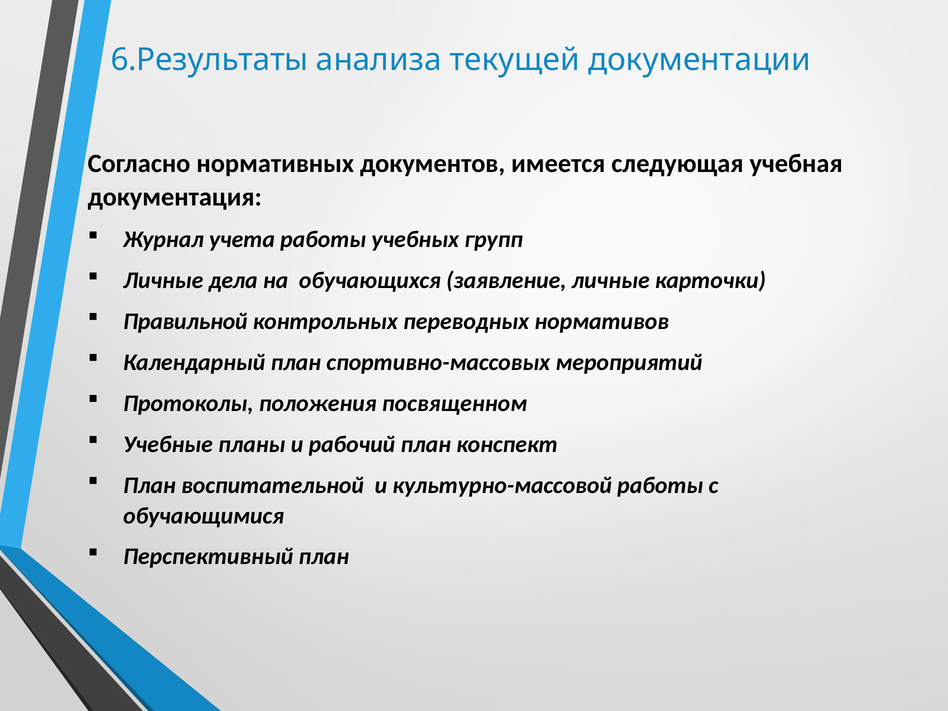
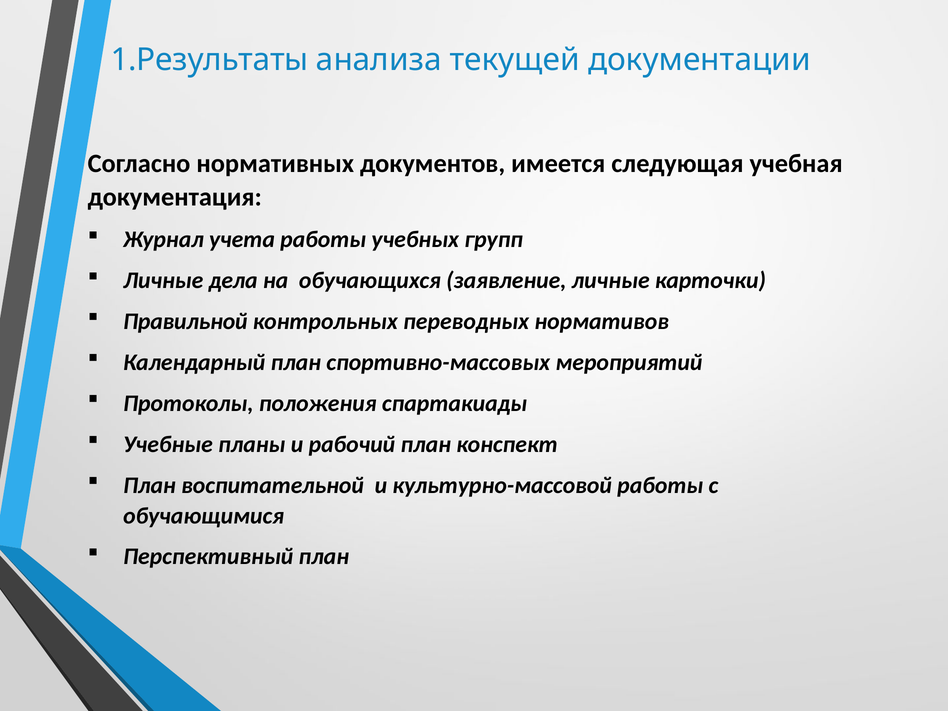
6.Результаты: 6.Результаты -> 1.Результаты (210, 60)
посвященном: посвященном -> спартакиады (455, 403)
